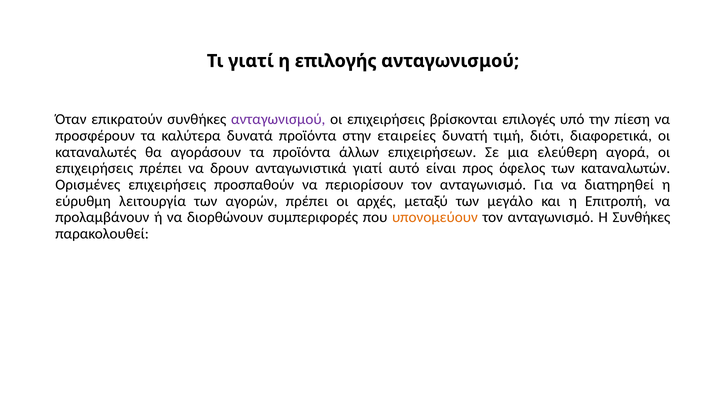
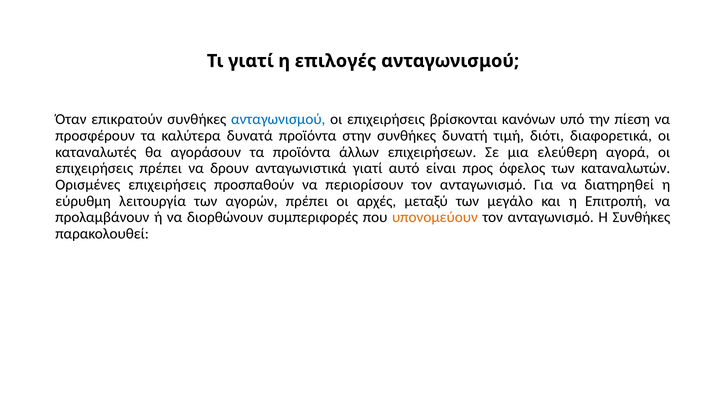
επιλογής: επιλογής -> επιλογές (336, 61)
ανταγωνισμού colour: purple -> blue (278, 120)
επιλογές: επιλογές -> κανόνων (529, 120)
στην εταιρείες: εταιρείες -> συνθήκες (407, 136)
